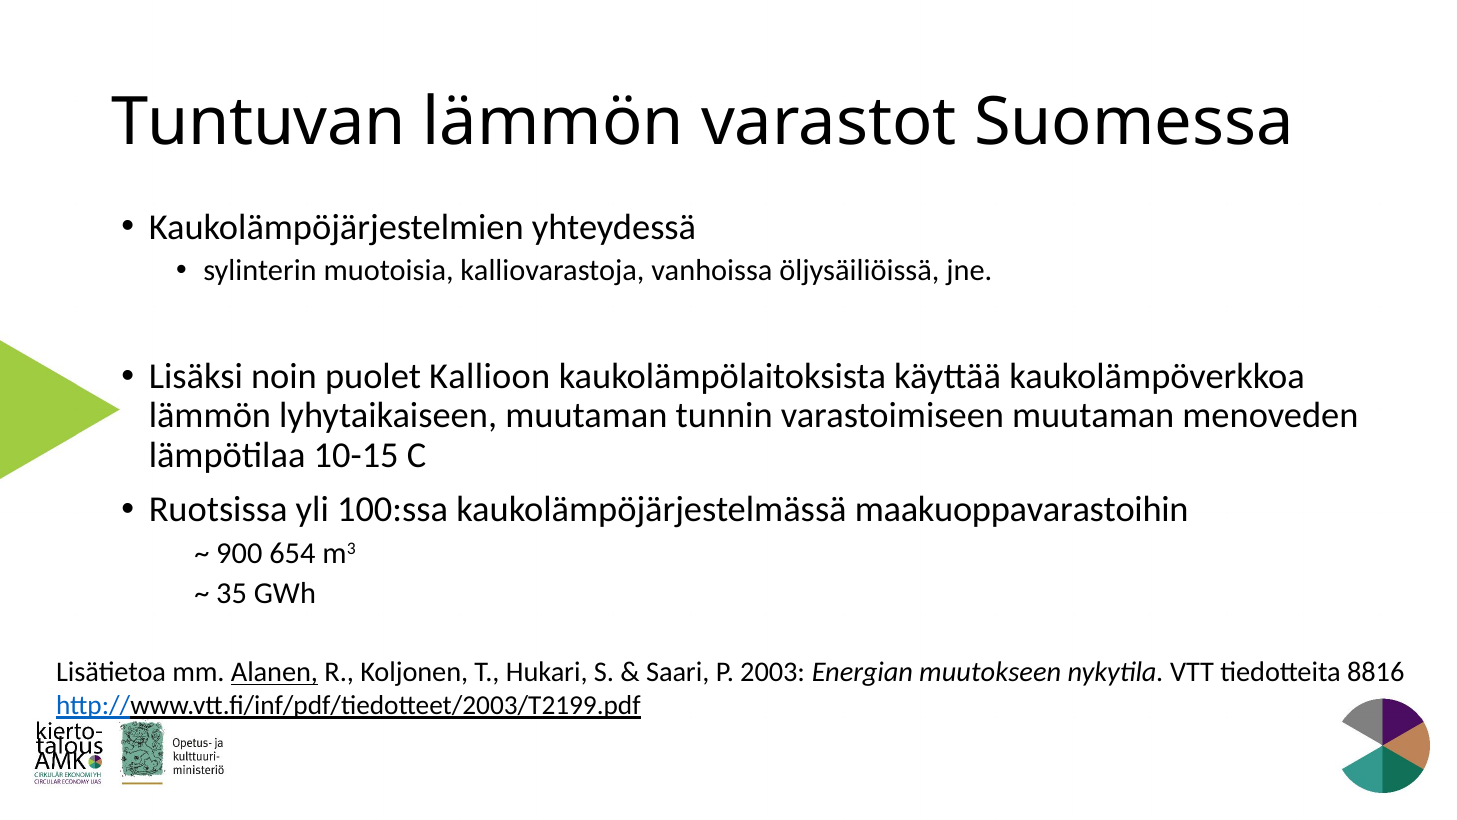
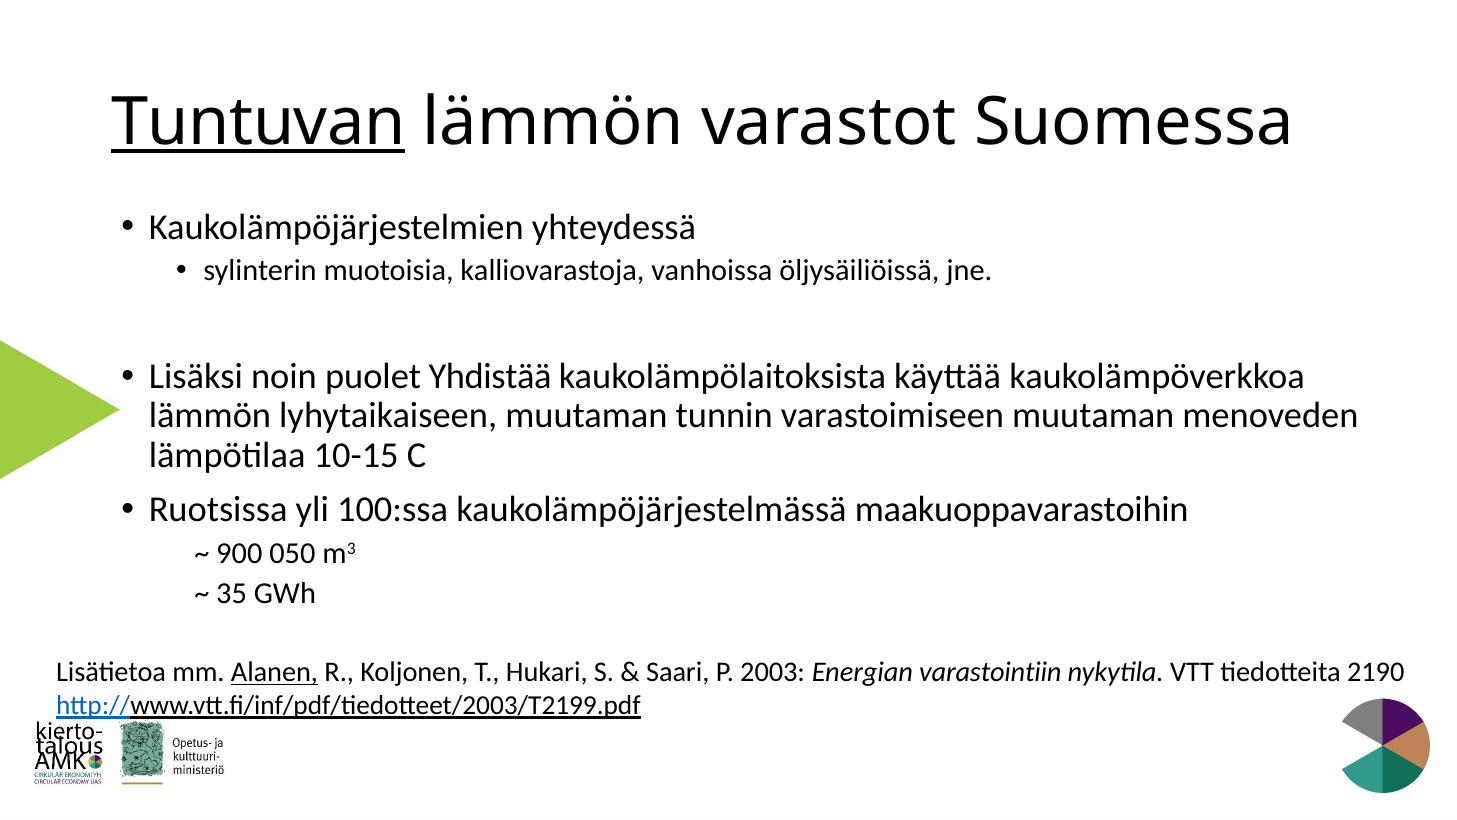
Tuntuvan underline: none -> present (258, 122)
Kallioon: Kallioon -> Yhdistää (490, 376)
654: 654 -> 050 (292, 553)
muutokseen: muutokseen -> varastointiin (990, 672)
8816: 8816 -> 2190 (1376, 672)
